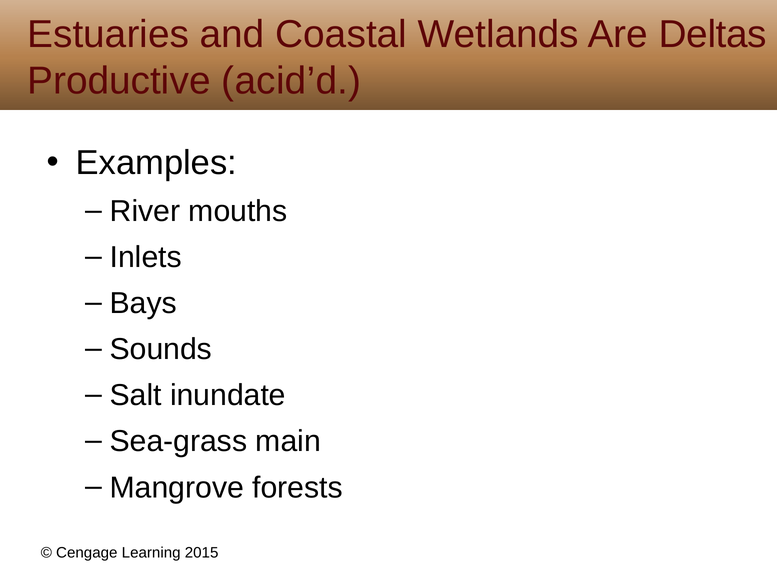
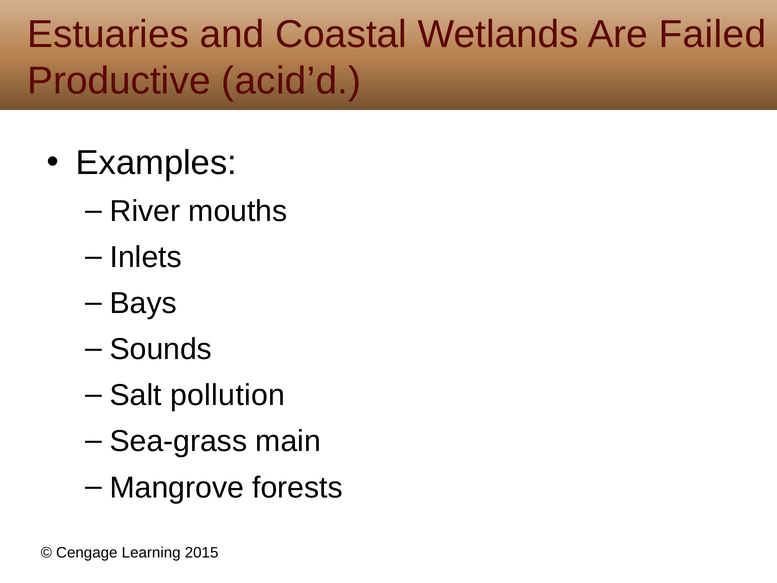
Deltas: Deltas -> Failed (712, 34)
inundate: inundate -> pollution (228, 395)
